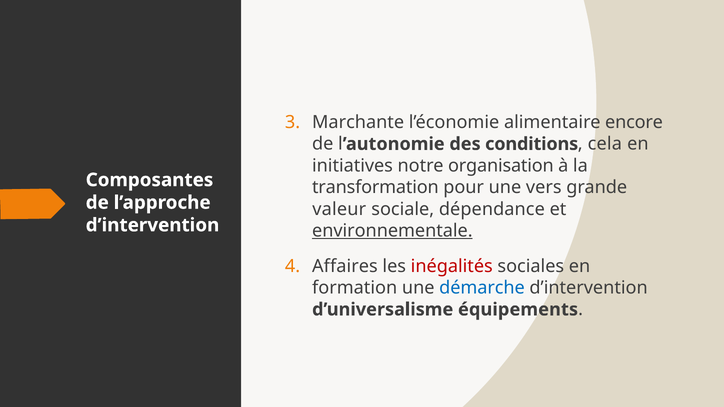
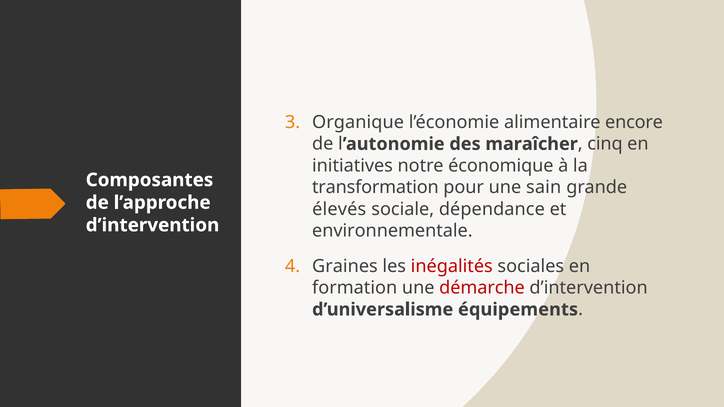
Marchante: Marchante -> Organique (358, 122)
conditions: conditions -> maraîcher (532, 144)
cela: cela -> cinq (605, 144)
organisation: organisation -> économique (501, 166)
vers: vers -> sain (544, 187)
valeur: valeur -> élevés (339, 209)
environnementale underline: present -> none (392, 231)
Affaires: Affaires -> Graines (345, 266)
démarche colour: blue -> red (482, 288)
